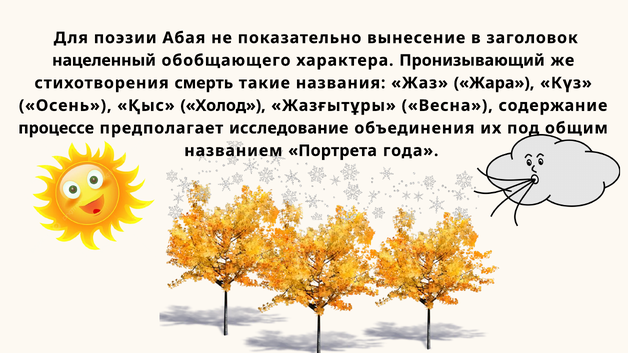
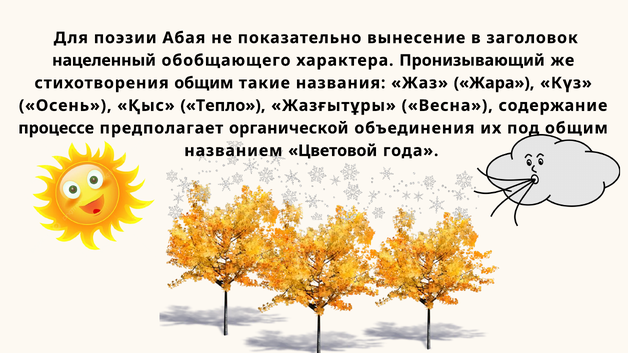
стихотворения смерть: смерть -> общим (204, 83)
Холод: Холод -> Тепло (223, 106)
исследование: исследование -> органической (289, 128)
Портрета: Портрета -> Цветовой (333, 151)
